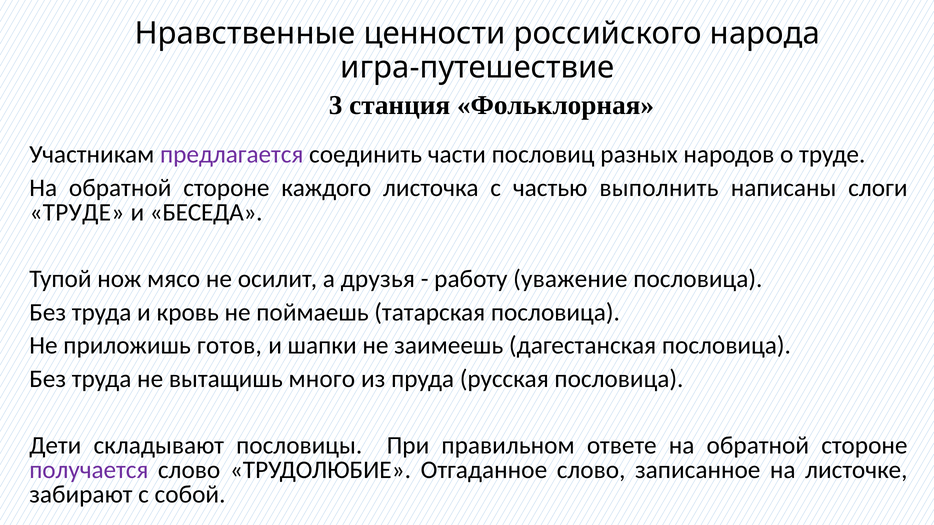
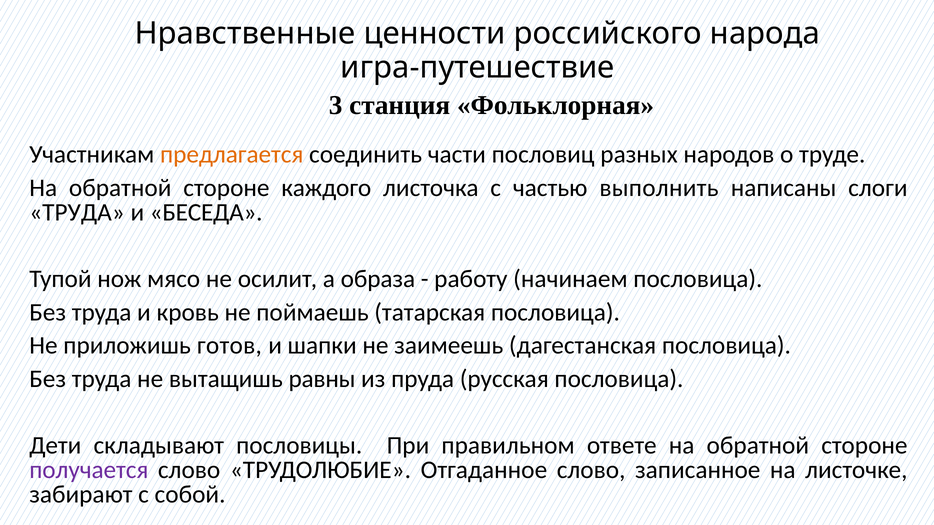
предлагается colour: purple -> orange (232, 155)
ТРУДЕ: ТРУДЕ -> ТРУДА (77, 213)
друзья: друзья -> образа (378, 279)
уважение: уважение -> начинаем (570, 279)
много: много -> равны (322, 379)
